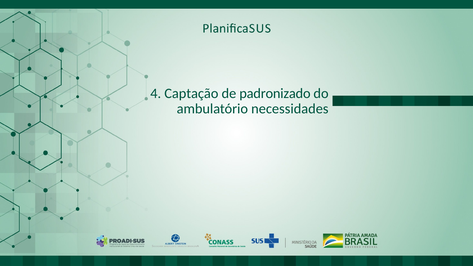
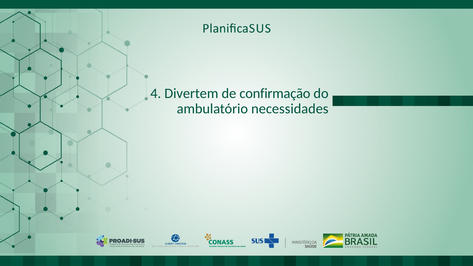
Captação: Captação -> Divertem (191, 93)
padronizado: padronizado -> confirmação (275, 93)
